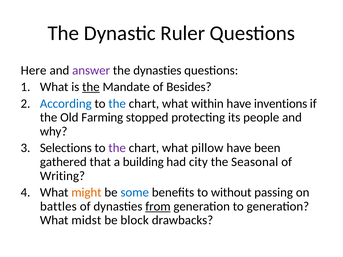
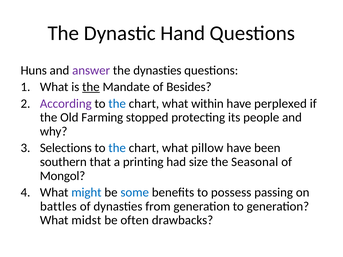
Ruler: Ruler -> Hand (183, 33)
Here: Here -> Huns (34, 70)
According colour: blue -> purple (66, 104)
inventions: inventions -> perplexed (281, 104)
the colour: purple -> blue (117, 148)
gathered: gathered -> southern (63, 162)
building: building -> printing (143, 162)
city: city -> size (198, 162)
Writing: Writing -> Mongol (63, 176)
might colour: orange -> blue (86, 193)
without: without -> possess (231, 193)
from underline: present -> none (158, 207)
block: block -> often (135, 220)
